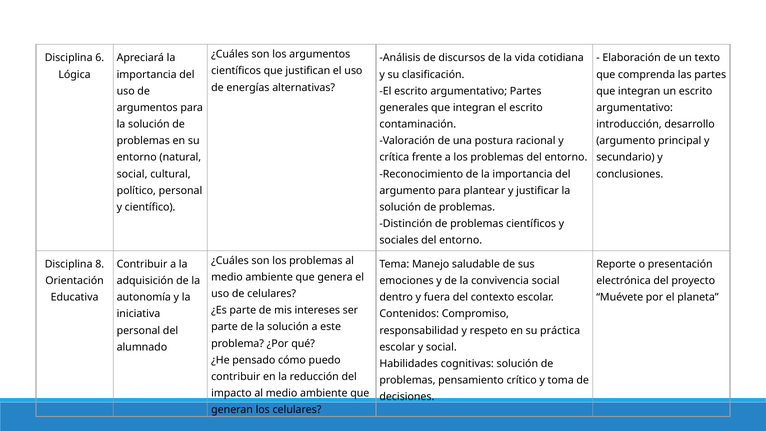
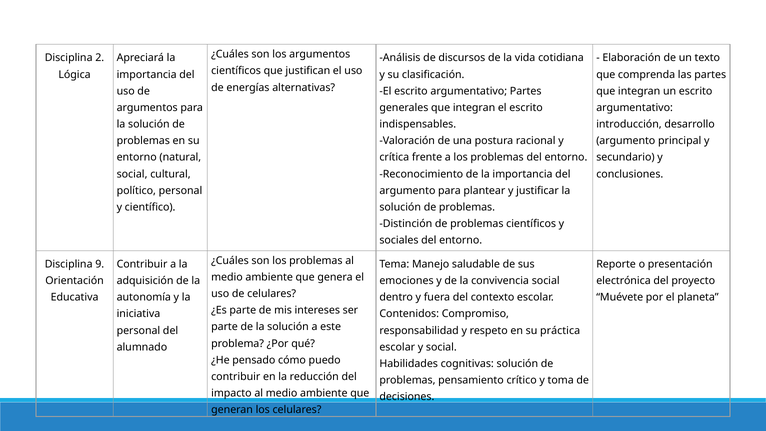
6: 6 -> 2 (100, 58)
contaminación: contaminación -> indispensables (418, 124)
8: 8 -> 9 (100, 264)
